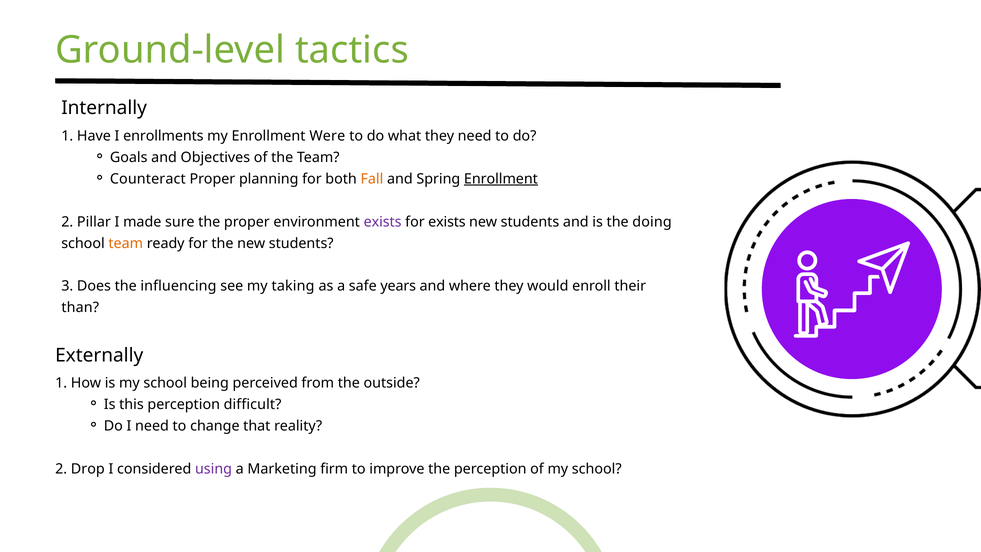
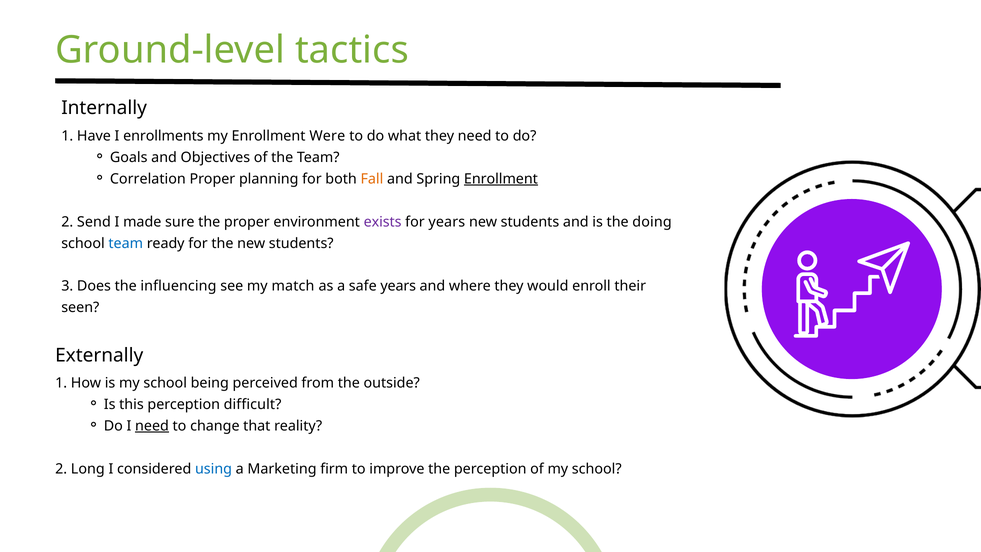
Counteract: Counteract -> Correlation (148, 179)
Pillar: Pillar -> Send (94, 222)
for exists: exists -> years (447, 222)
team colour: orange -> blue (126, 243)
taking: taking -> match (293, 286)
than: than -> seen (80, 308)
need underline: none -> present (152, 426)
Drop: Drop -> Long (88, 469)
using colour: purple -> blue (214, 469)
